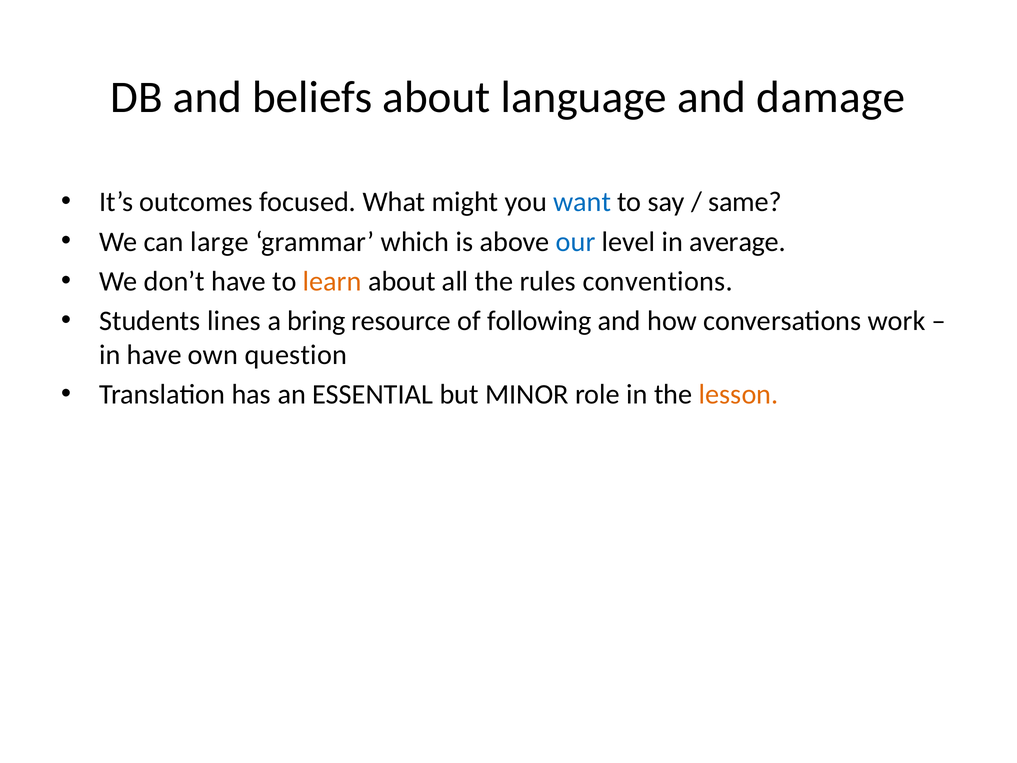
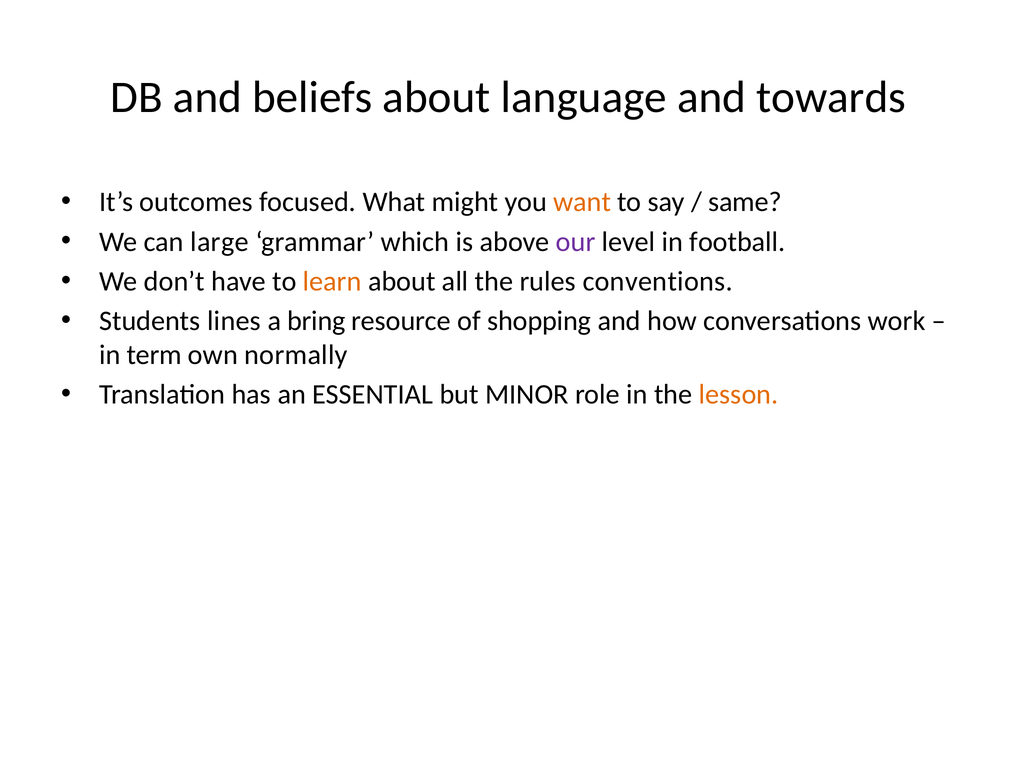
damage: damage -> towards (831, 97)
want colour: blue -> orange (582, 202)
our colour: blue -> purple (576, 242)
average: average -> football (737, 242)
following: following -> shopping (539, 321)
in have: have -> term (154, 355)
question: question -> normally (296, 355)
